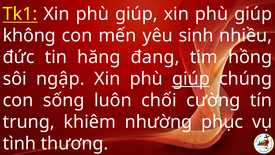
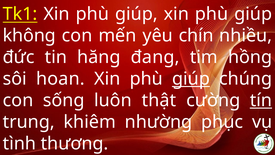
sinh: sinh -> chín (196, 35)
ngập: ngập -> hoan (60, 79)
chối: chối -> thật (159, 100)
tín underline: none -> present (261, 100)
